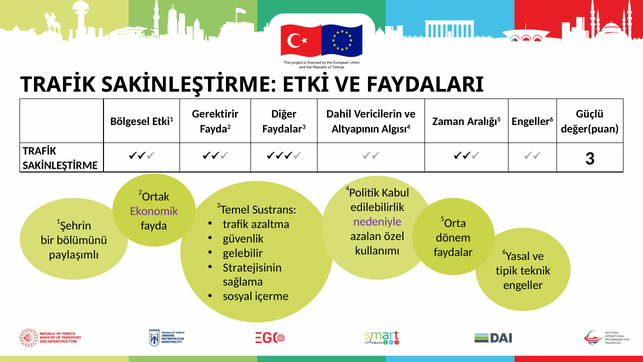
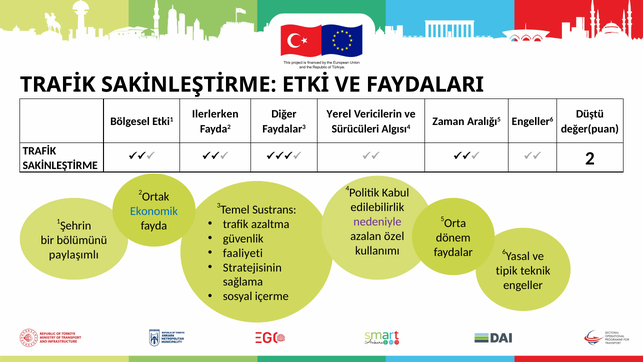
Gerektirir: Gerektirir -> Ilerlerken (215, 114)
Dahil: Dahil -> Yerel (339, 114)
Güçlü: Güçlü -> Düştü (590, 114)
Altyapının: Altyapının -> Sürücüleri (355, 129)
3: 3 -> 2 (590, 158)
Ekonomik colour: purple -> blue (154, 211)
gelebilir: gelebilir -> faaliyeti (243, 253)
